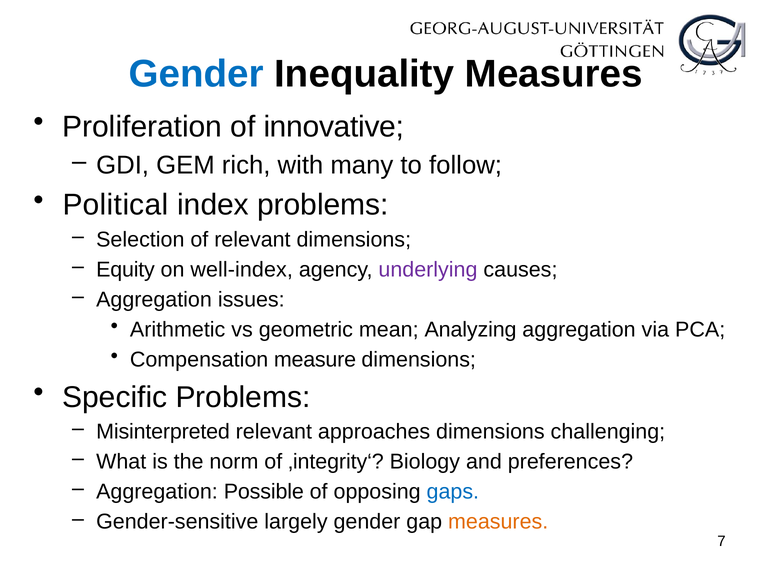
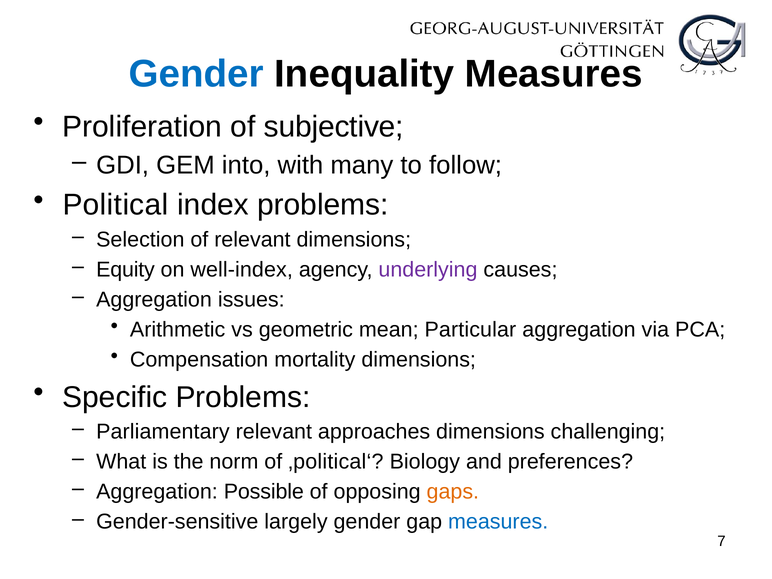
innovative: innovative -> subjective (334, 127)
rich: rich -> into (246, 165)
Analyzing: Analyzing -> Particular (470, 330)
measure: measure -> mortality (315, 360)
Misinterpreted: Misinterpreted -> Parliamentary (163, 432)
‚integrity‘: ‚integrity‘ -> ‚political‘ (336, 462)
gaps colour: blue -> orange (453, 492)
measures colour: orange -> blue (498, 522)
